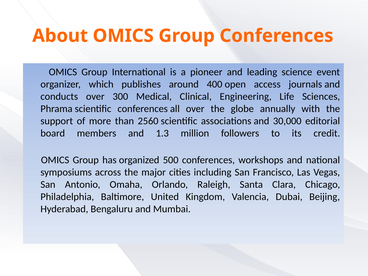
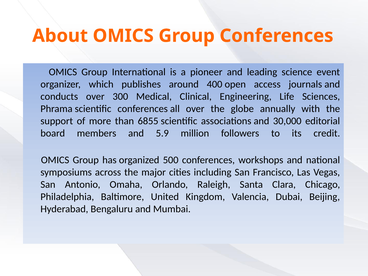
2560: 2560 -> 6855 (148, 121)
1.3: 1.3 -> 5.9 (162, 133)
